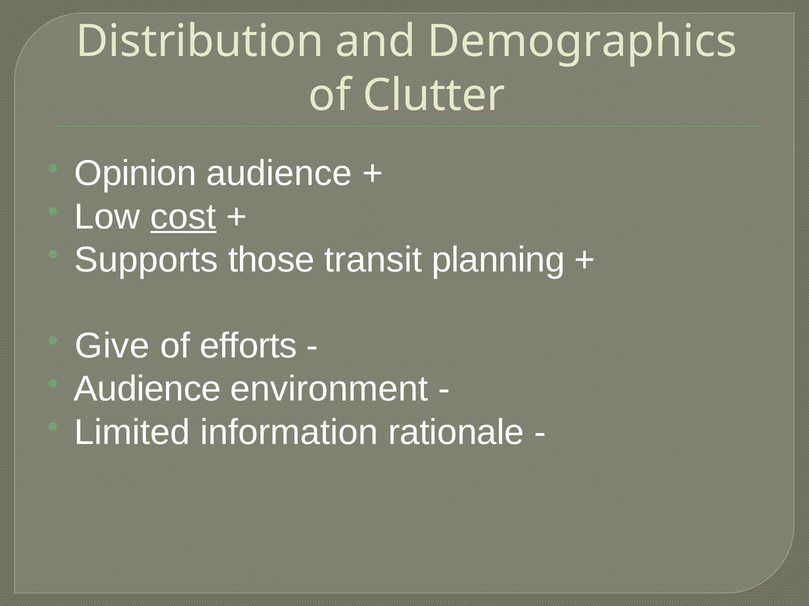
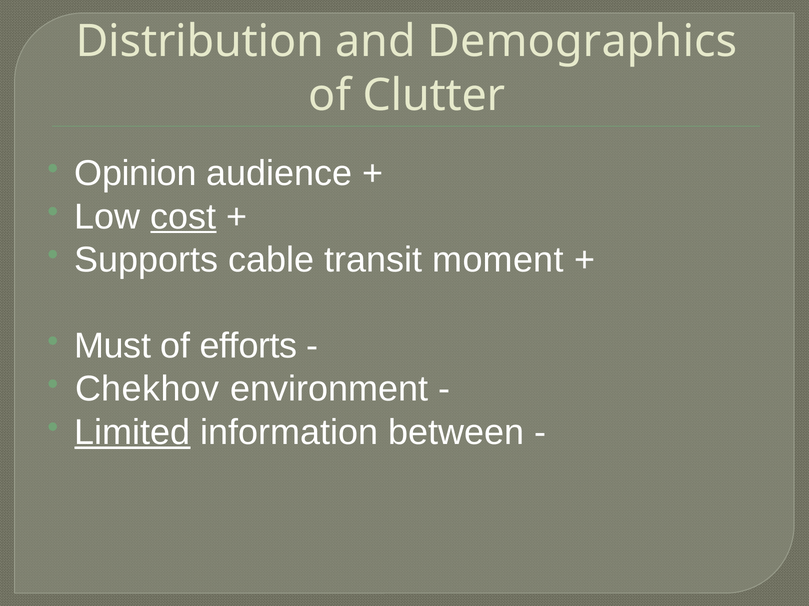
those: those -> cable (271, 260)
planning: planning -> moment (498, 260)
Give: Give -> Must (113, 346)
Audience: Audience -> Chekhov (147, 390)
Limited underline: none -> present (132, 433)
rationale: rationale -> between (456, 433)
